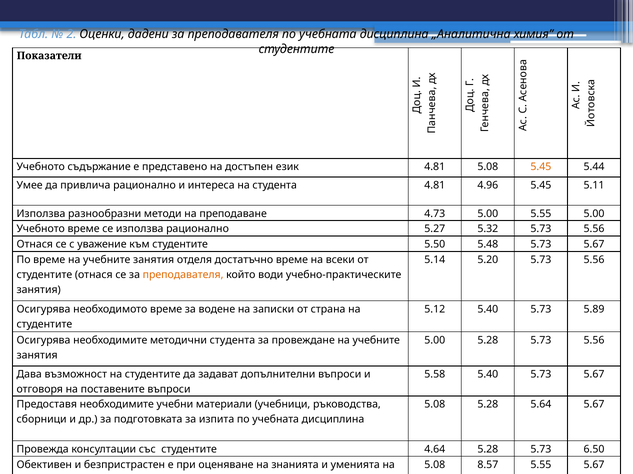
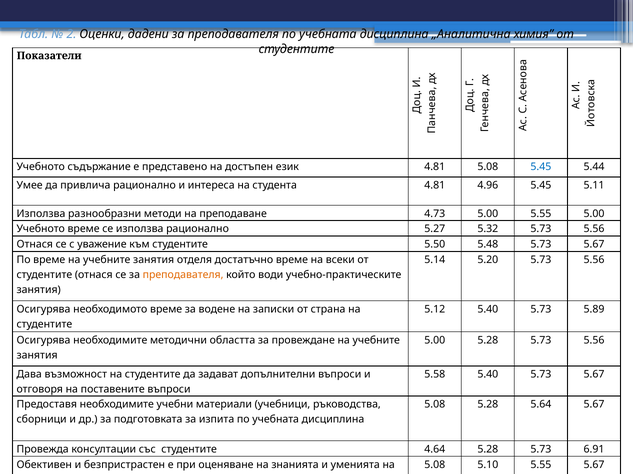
5.45 colour: orange -> blue (541, 167)
методични студента: студента -> областта (232, 341)
6.50: 6.50 -> 6.91 (594, 450)
8.57: 8.57 -> 5.10 (488, 465)
